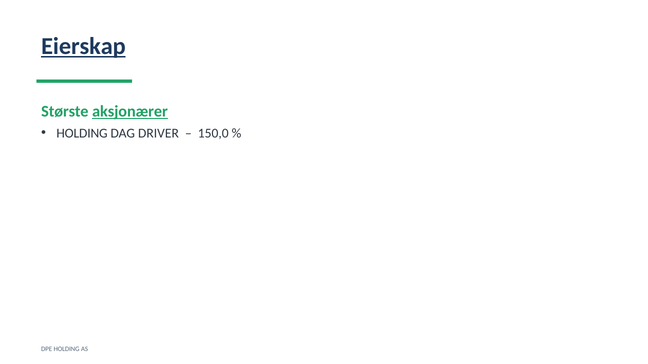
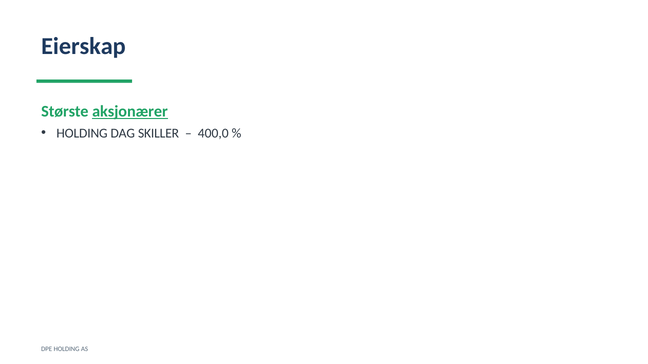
Eierskap underline: present -> none (83, 46)
DRIVER: DRIVER -> SKILLER (159, 133)
150,0: 150,0 -> 400,0 (213, 133)
